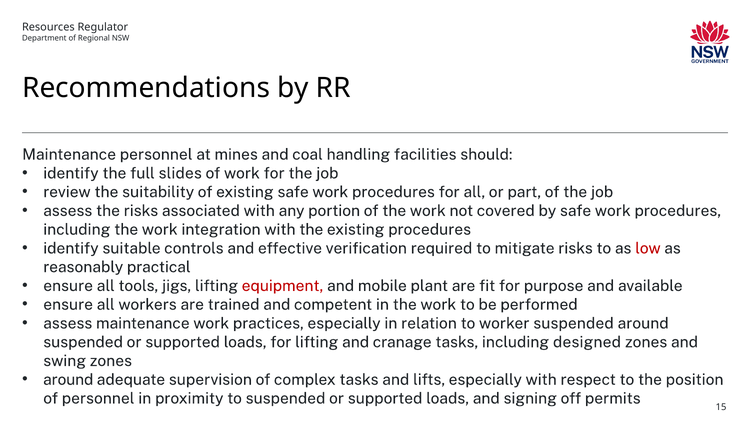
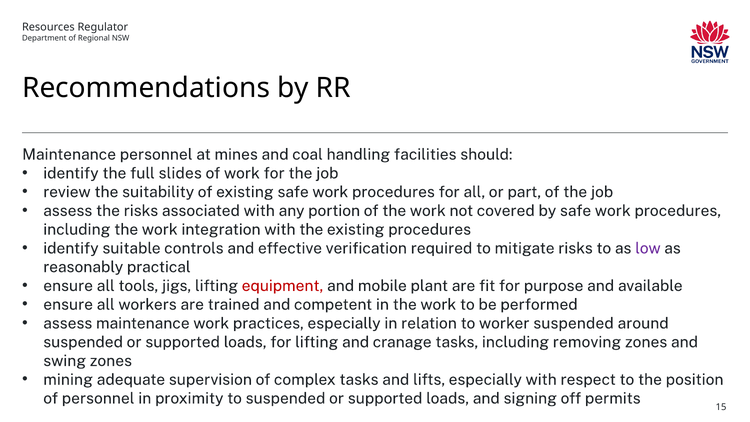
low colour: red -> purple (648, 248)
designed: designed -> removing (587, 342)
around: around -> mining (68, 380)
